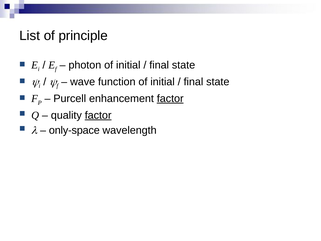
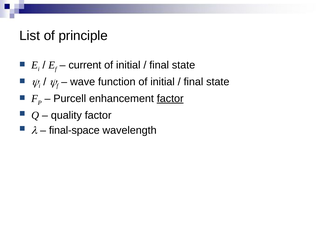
photon: photon -> current (85, 65)
factor underline: present -> none (98, 115)
only-space: only-space -> final-space (74, 130)
